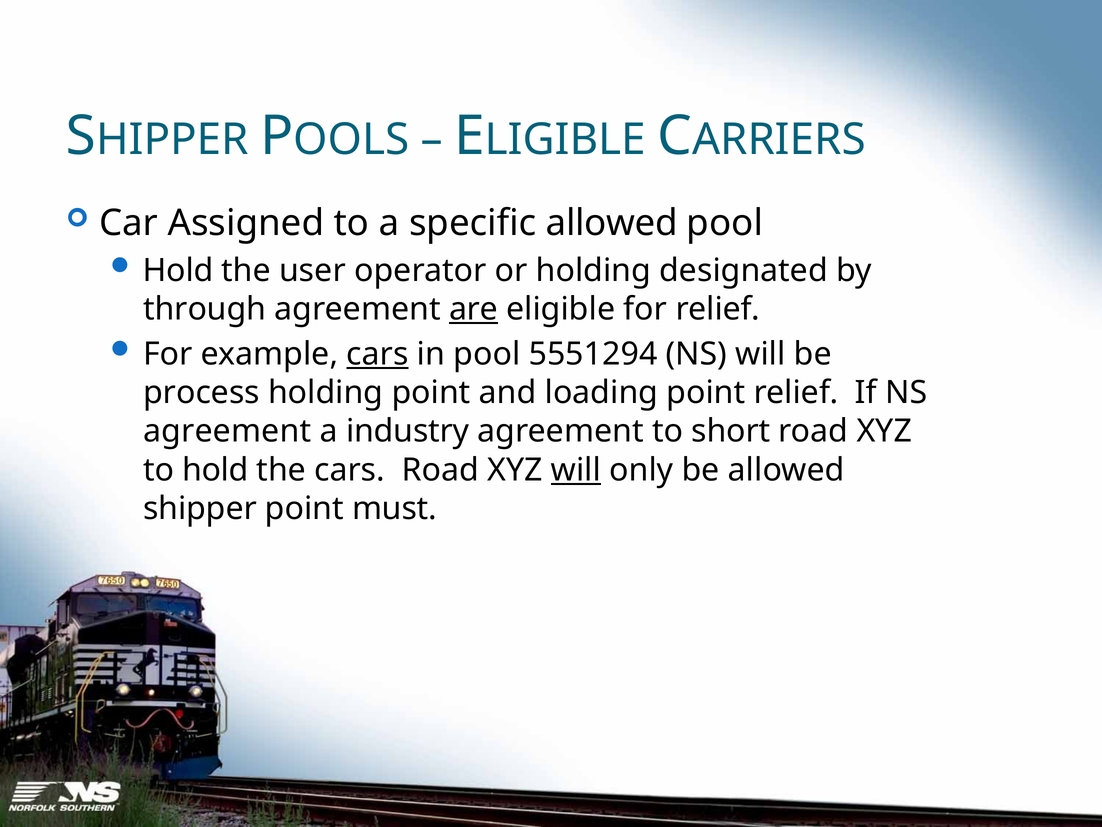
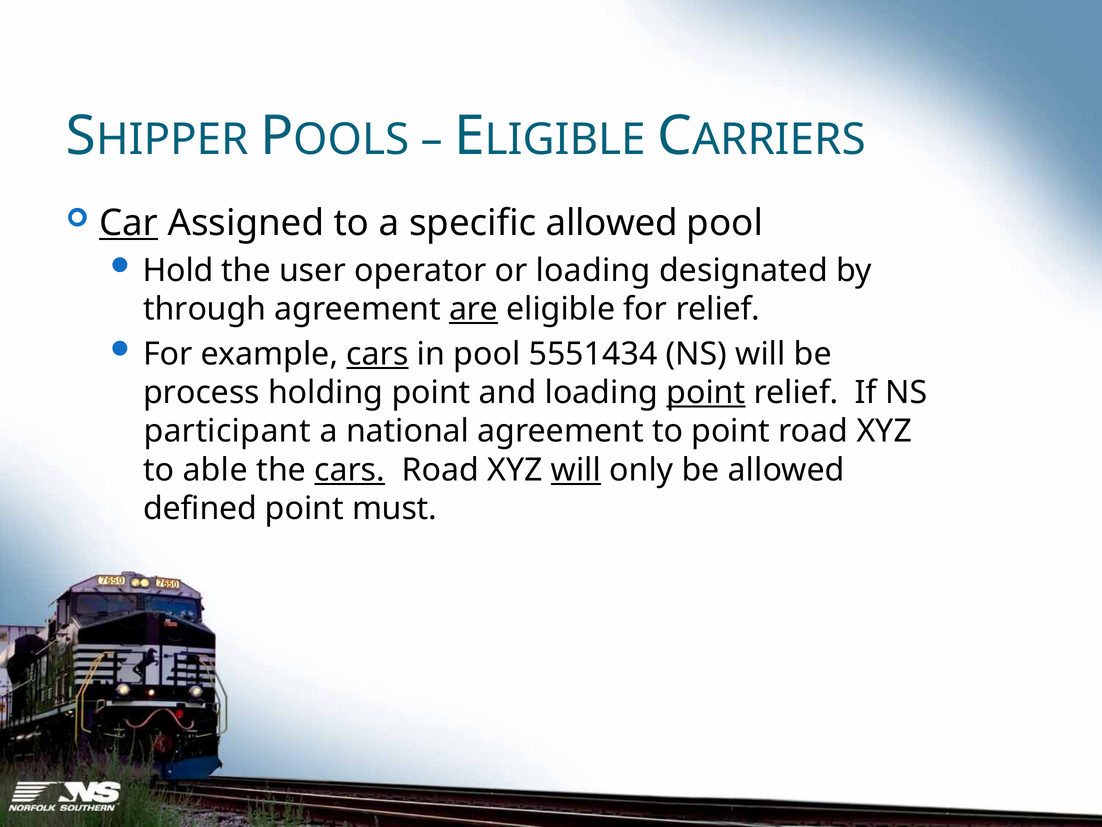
Car underline: none -> present (128, 223)
or holding: holding -> loading (593, 270)
5551294: 5551294 -> 5551434 (593, 354)
point underline: none -> present (706, 393)
agreement: agreement -> participant (227, 431)
industry: industry -> national (408, 431)
to short: short -> point (731, 431)
to hold: hold -> able (215, 470)
cars underline: none -> present (350, 470)
shipper: shipper -> defined (200, 508)
